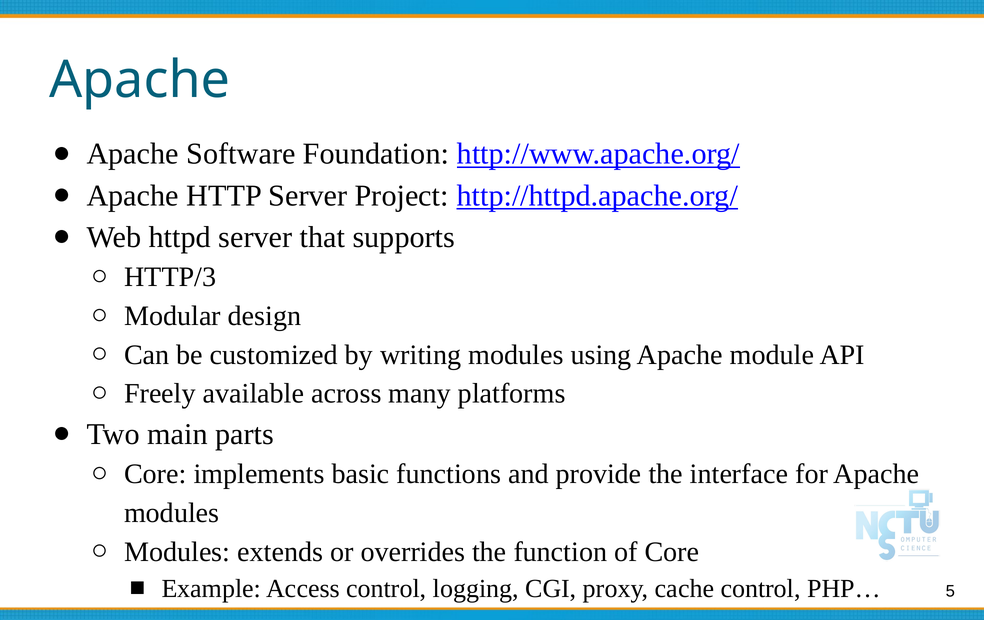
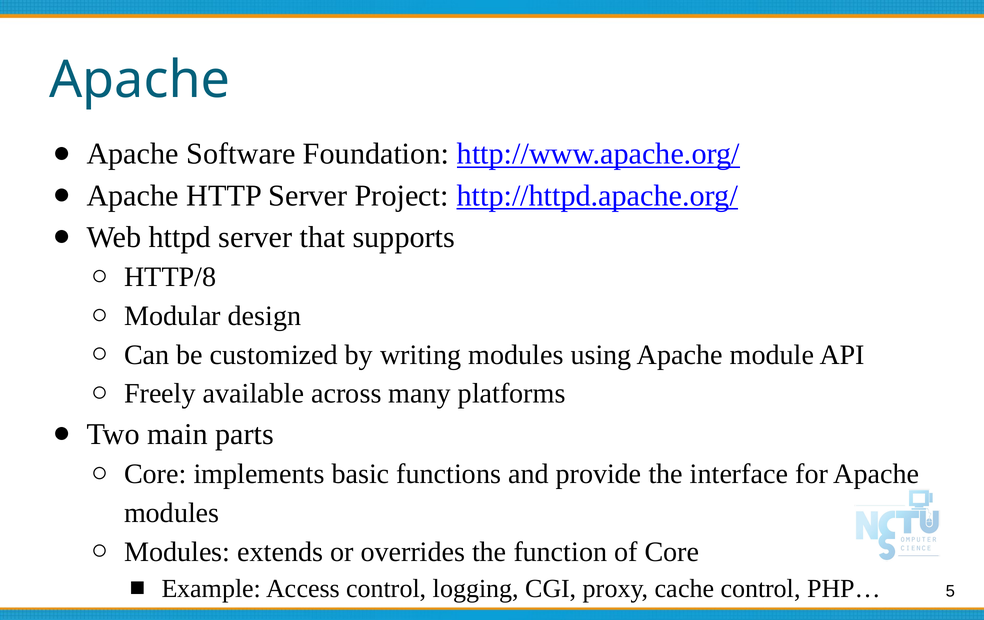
HTTP/3: HTTP/3 -> HTTP/8 (170, 277)
